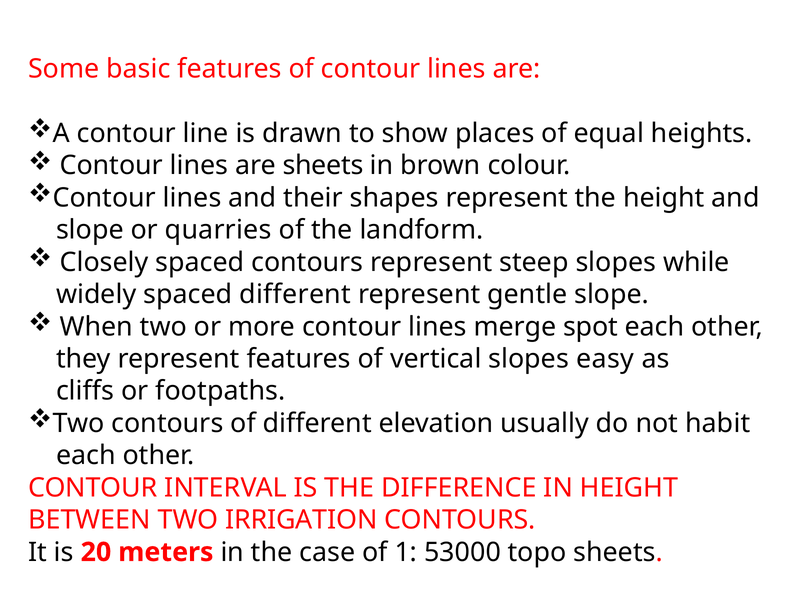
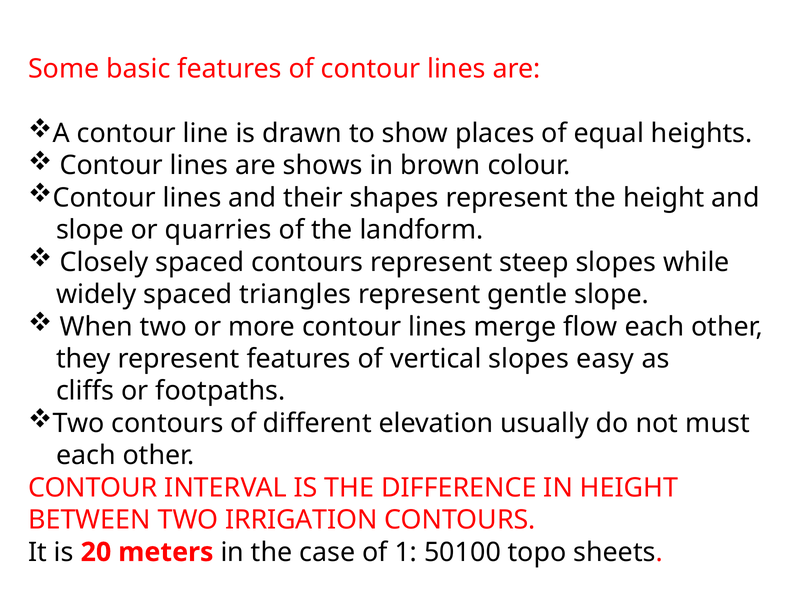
are sheets: sheets -> shows (323, 166)
spaced different: different -> triangles (295, 294)
spot: spot -> flow (590, 327)
habit: habit -> must (718, 423)
53000: 53000 -> 50100 (463, 552)
